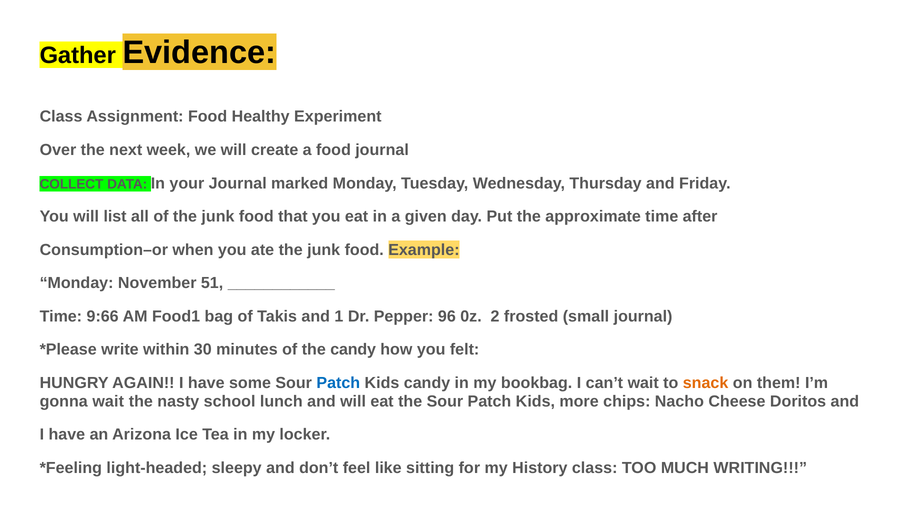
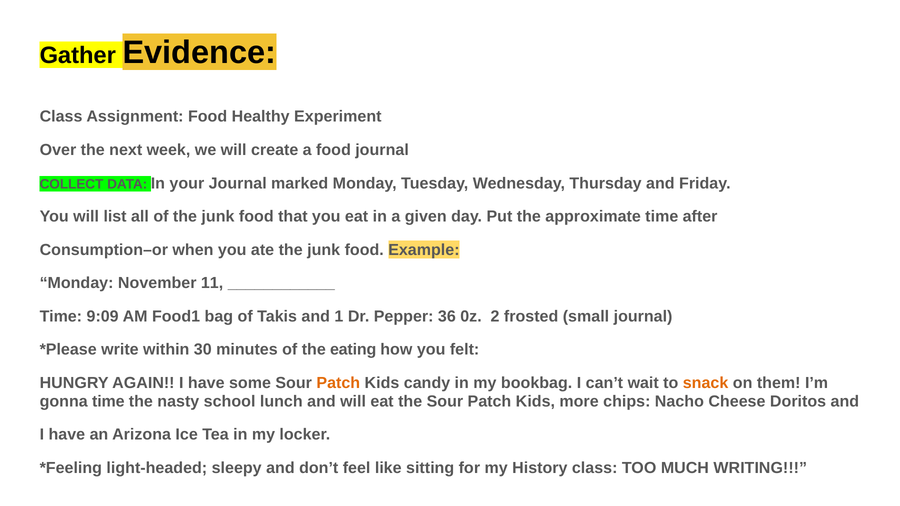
51: 51 -> 11 (212, 283)
9:66: 9:66 -> 9:09 (103, 317)
96: 96 -> 36 (447, 317)
the candy: candy -> eating (353, 350)
Patch colour: blue -> orange (338, 383)
gonna wait: wait -> time (108, 401)
